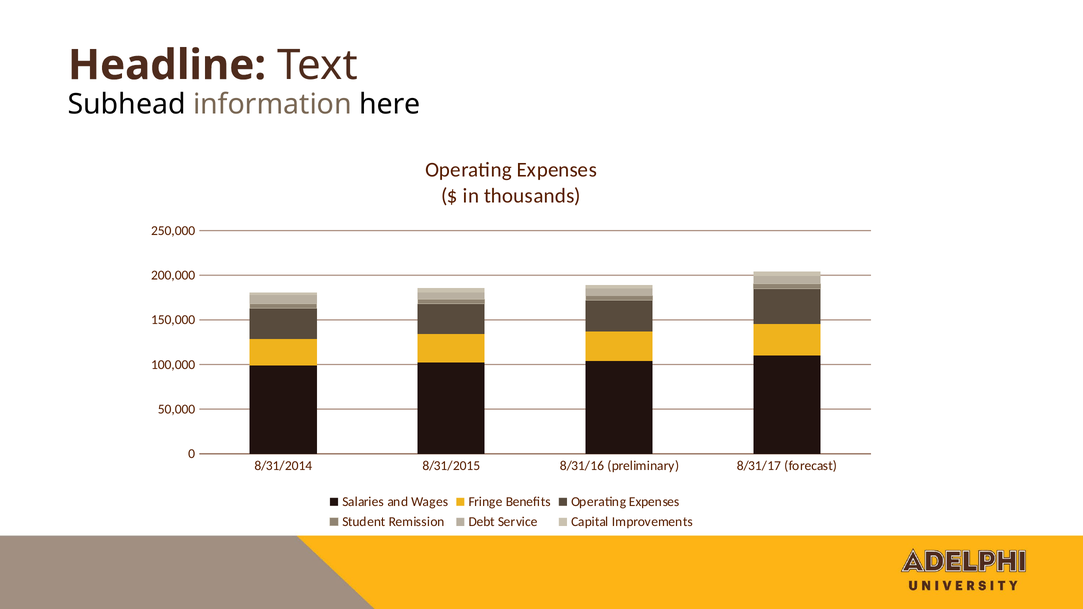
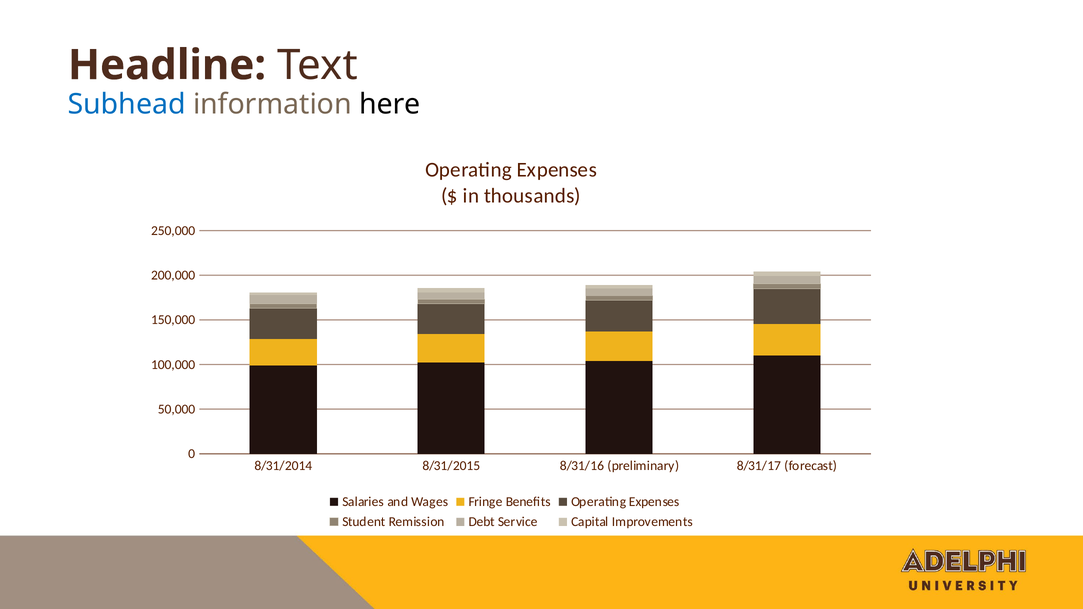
Subhead colour: black -> blue (127, 105)
